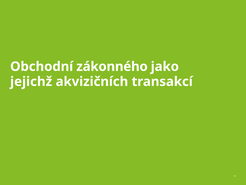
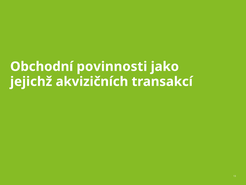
zákonného: zákonného -> povinnosti (112, 66)
